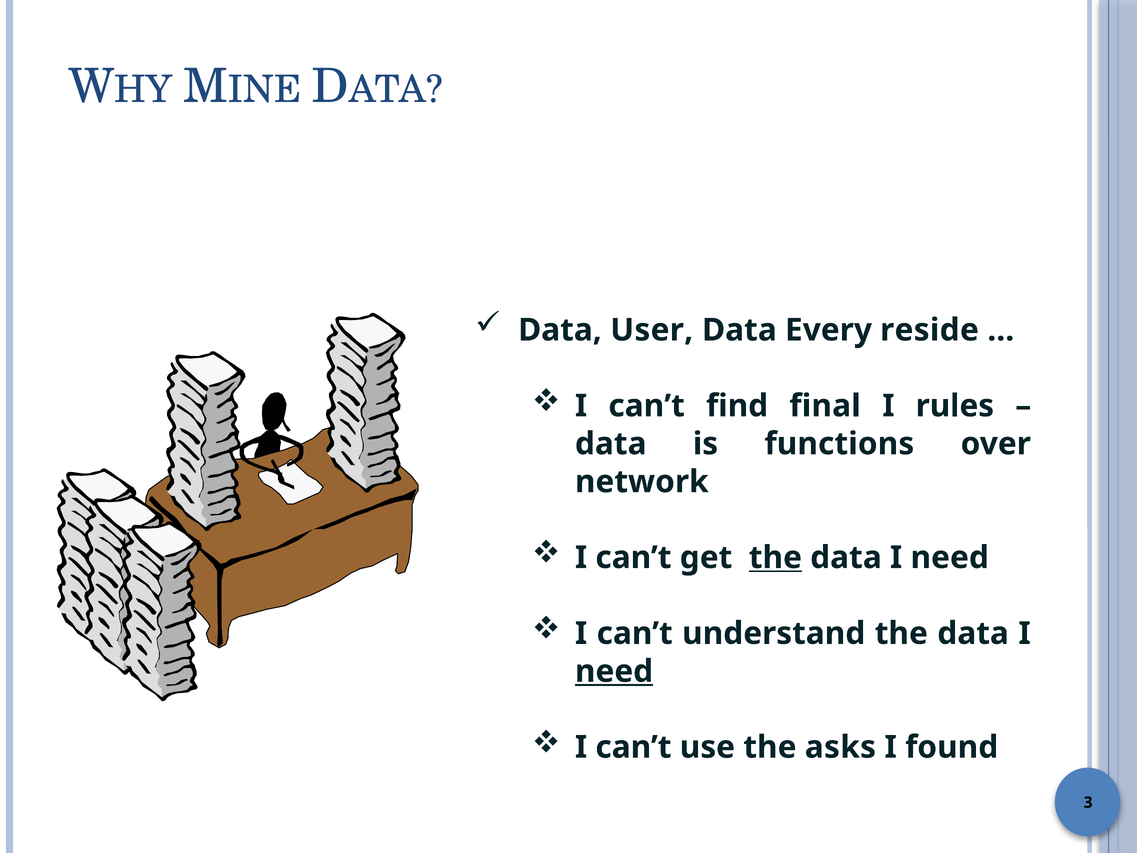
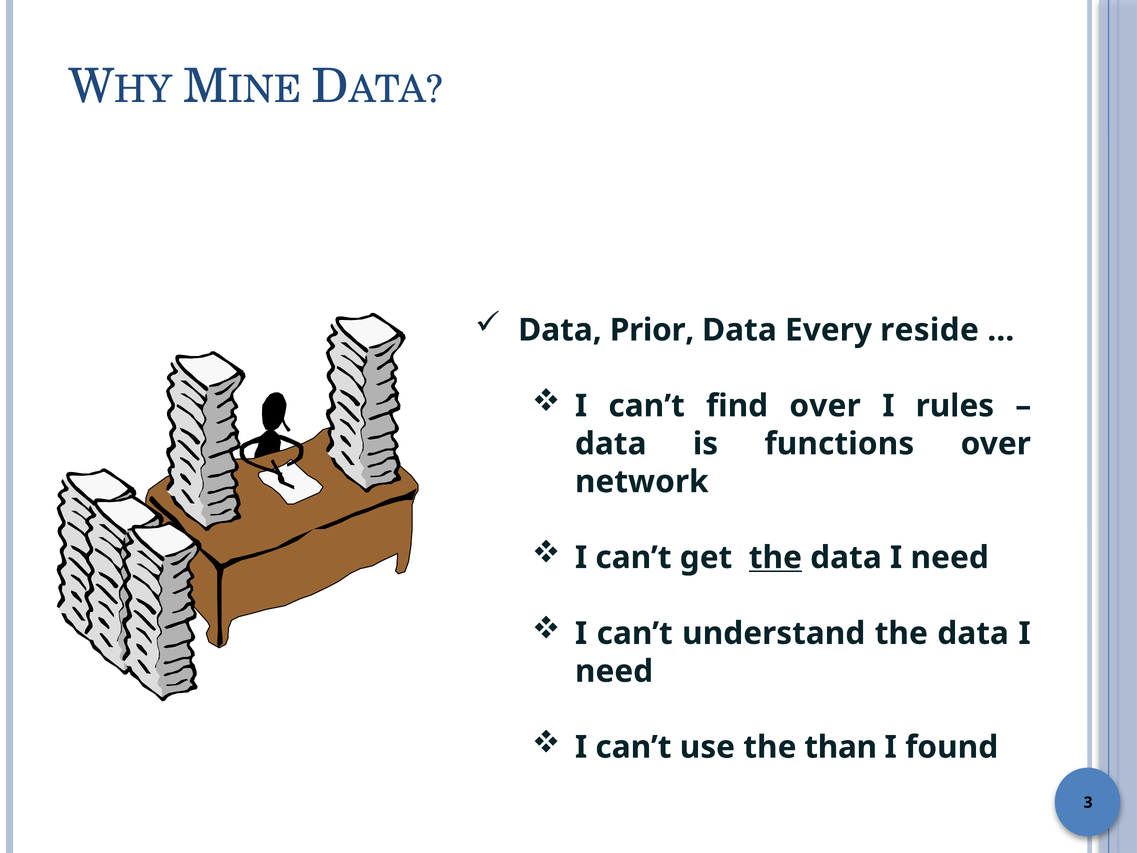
User: User -> Prior (652, 330)
find final: final -> over (825, 406)
need underline: present -> none (614, 671)
asks: asks -> than (841, 747)
